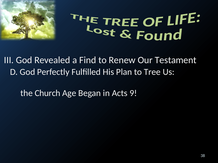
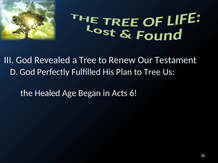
a Find: Find -> Tree (88, 60)
Church: Church -> Healed (48, 93)
9: 9 -> 6 (133, 93)
